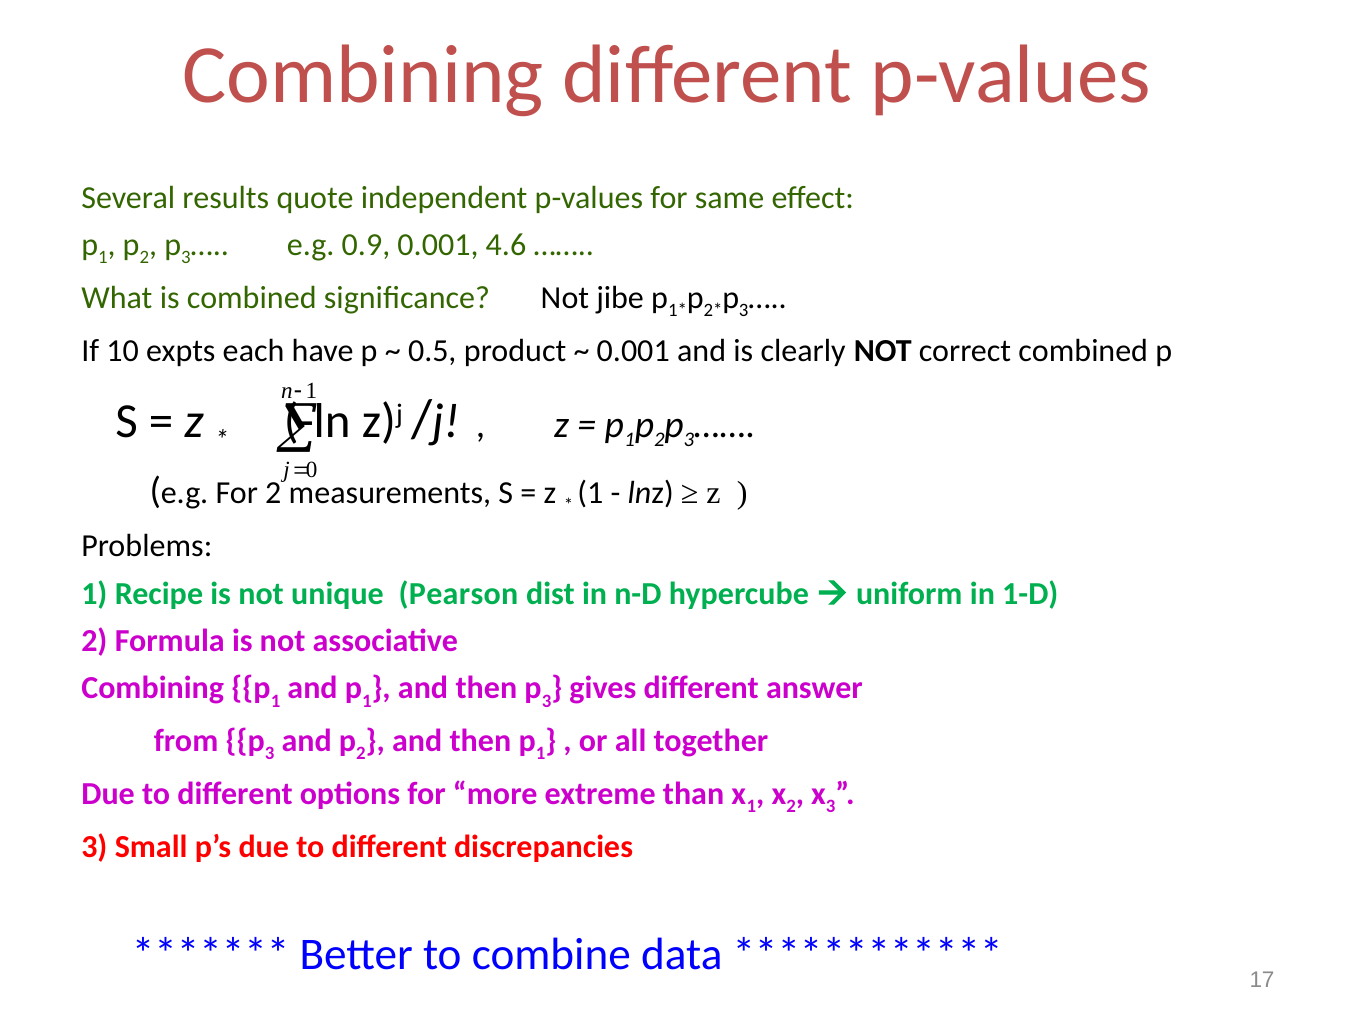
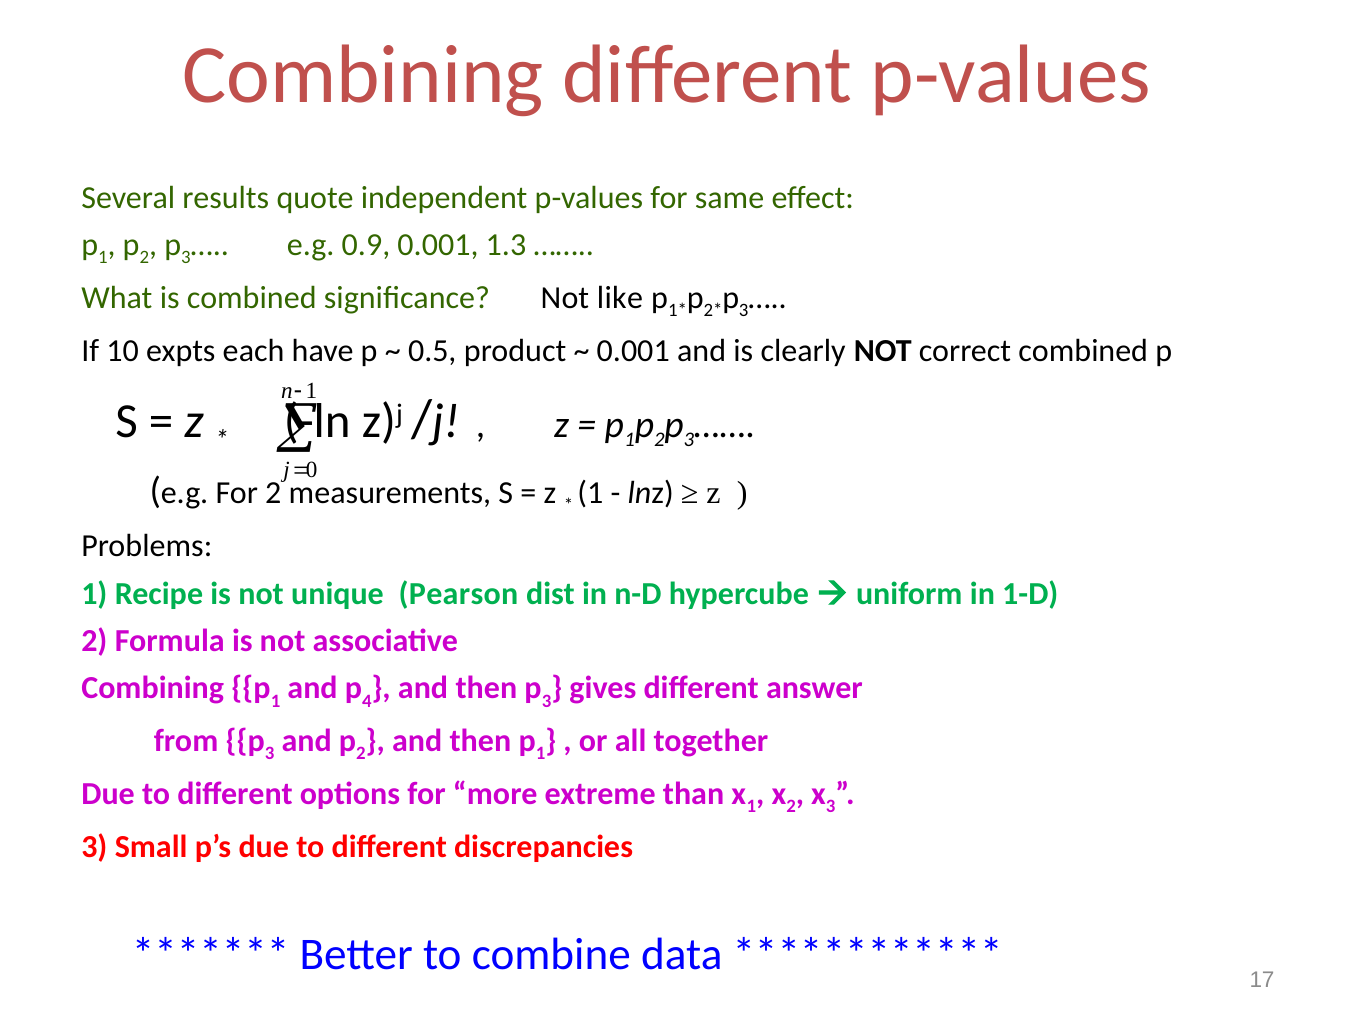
4.6: 4.6 -> 1.3 (506, 245)
jibe: jibe -> like (620, 298)
and p 1: 1 -> 4 (367, 701)
